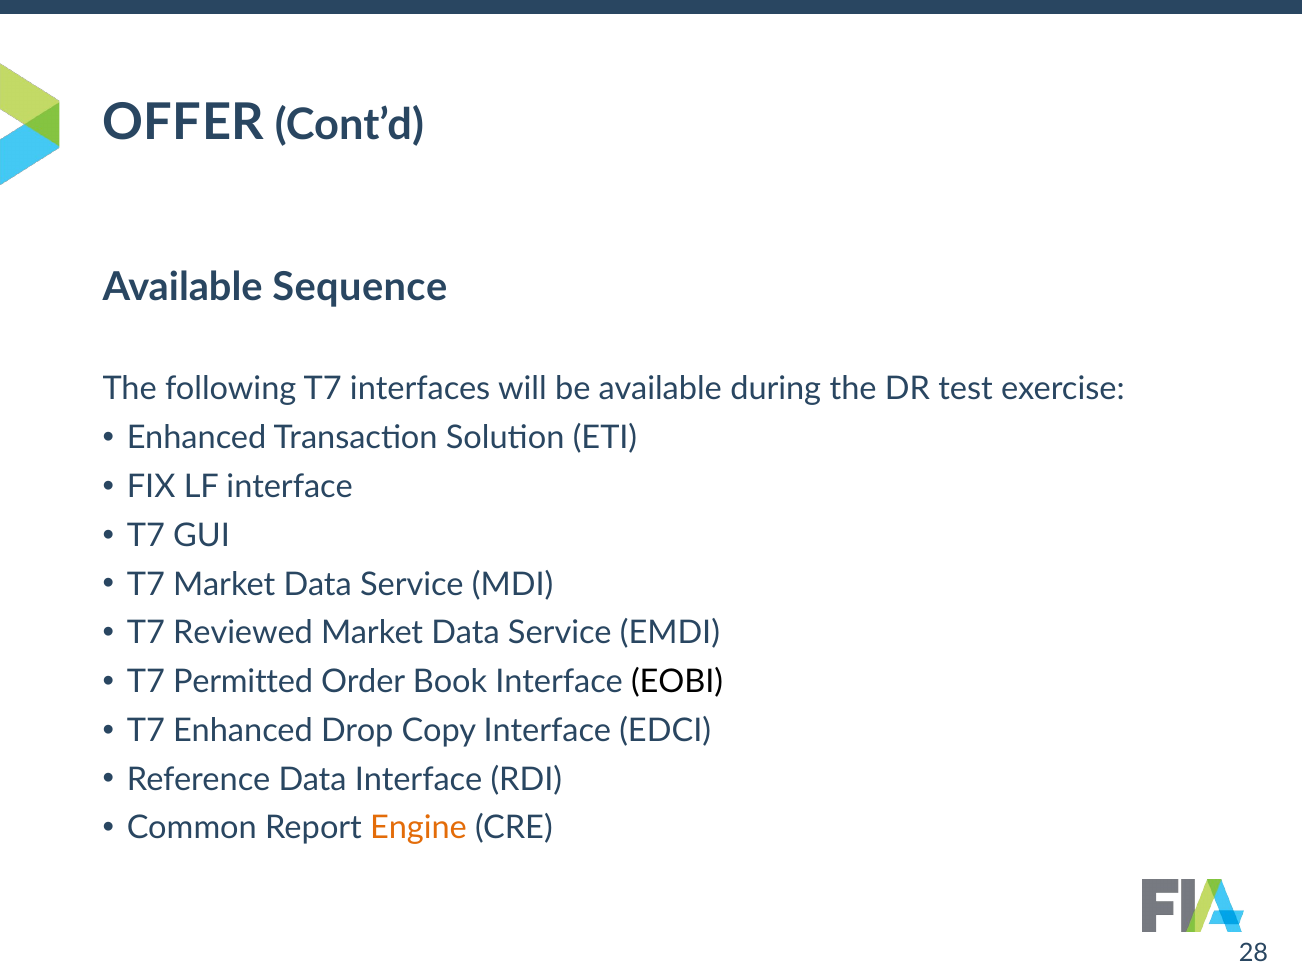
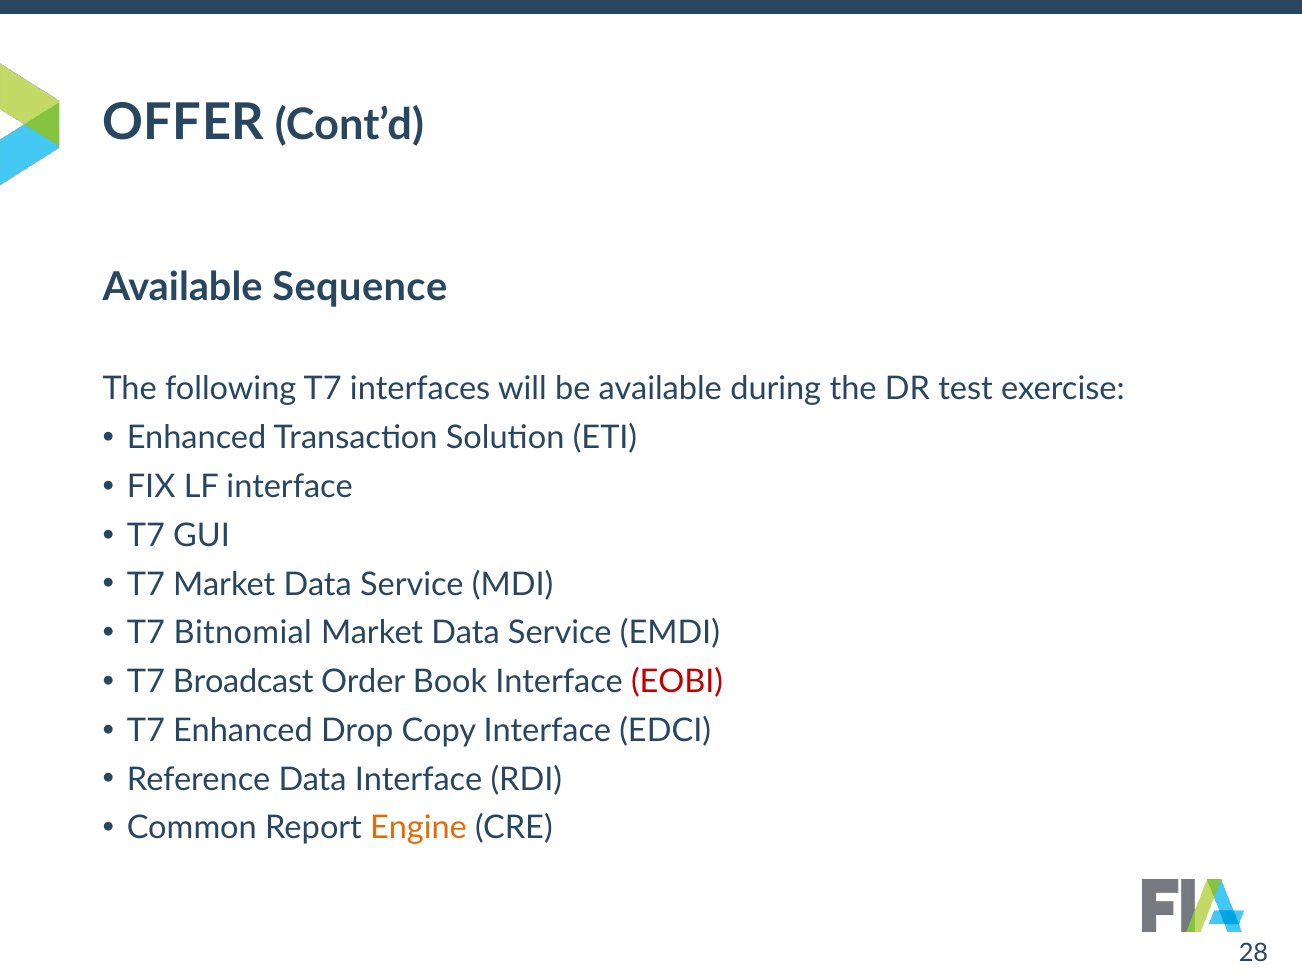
Reviewed: Reviewed -> Bitnomial (243, 633)
Permitted: Permitted -> Broadcast (243, 682)
EOBI colour: black -> red (677, 682)
